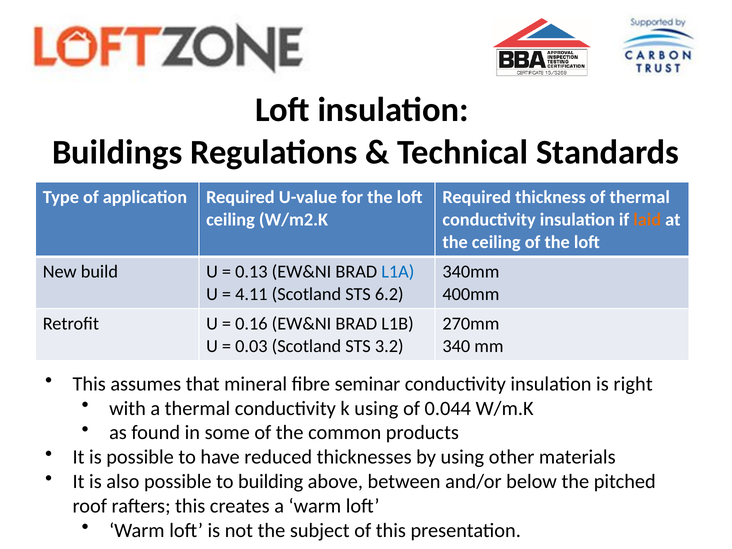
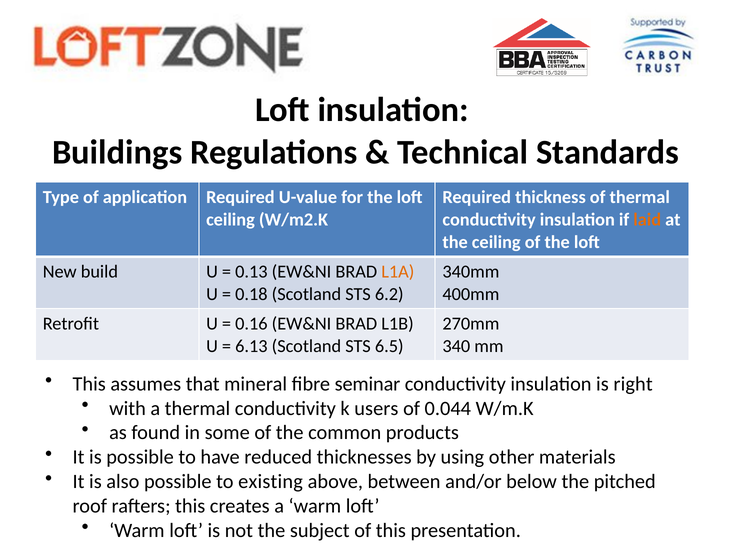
L1A colour: blue -> orange (398, 272)
4.11: 4.11 -> 0.18 (251, 294)
0.03: 0.03 -> 6.13 (251, 346)
3.2: 3.2 -> 6.5 (389, 346)
k using: using -> users (376, 408)
building: building -> existing (271, 482)
